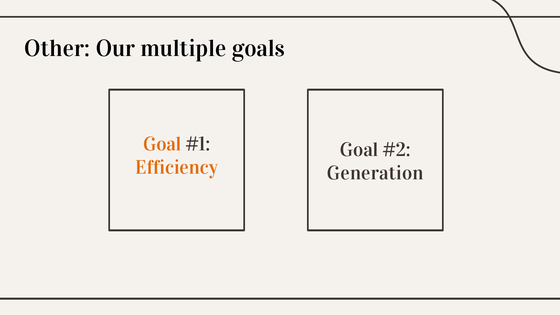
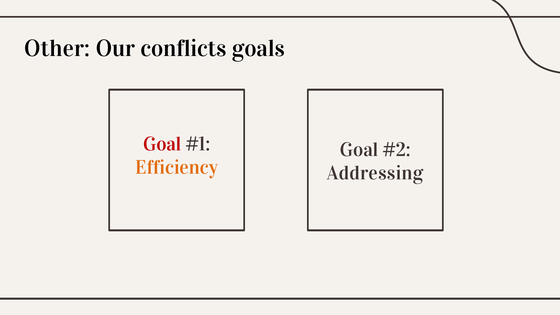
multiple: multiple -> conflicts (184, 48)
Goal colour: orange -> red (162, 144)
Generation: Generation -> Addressing (375, 173)
